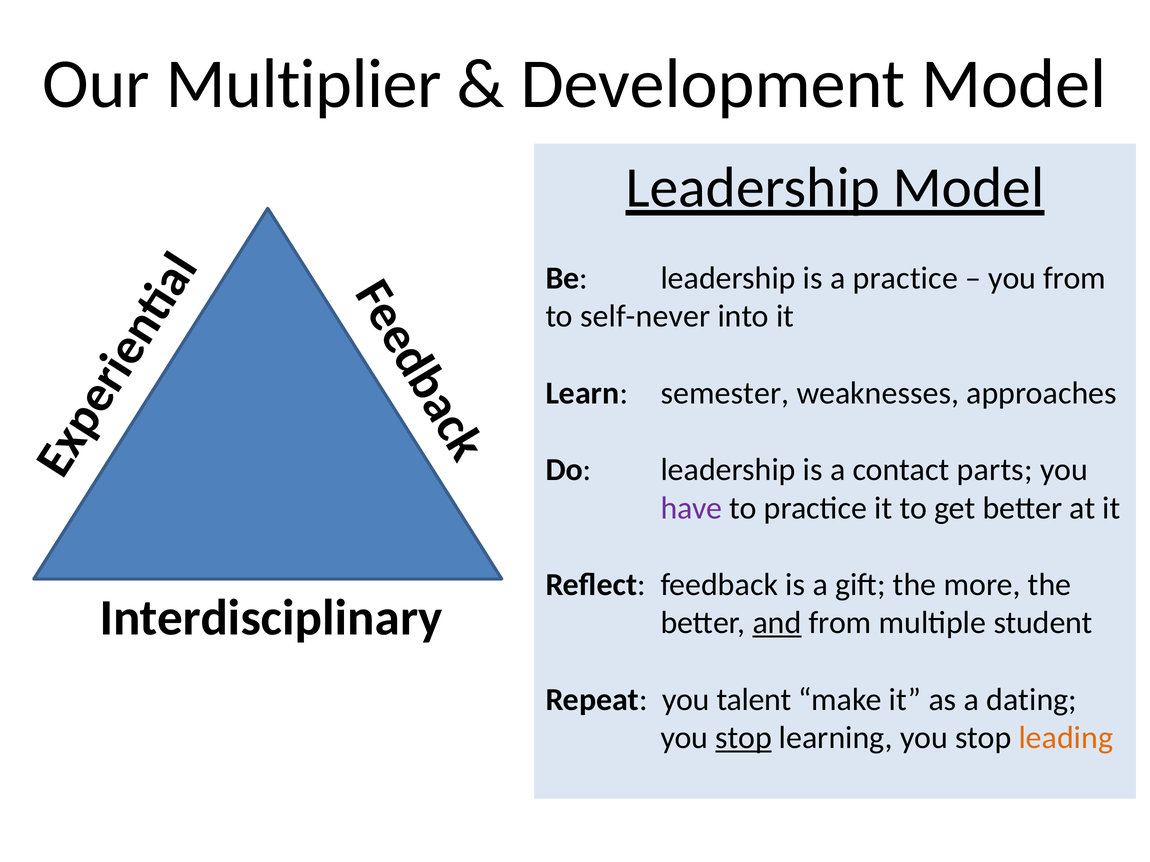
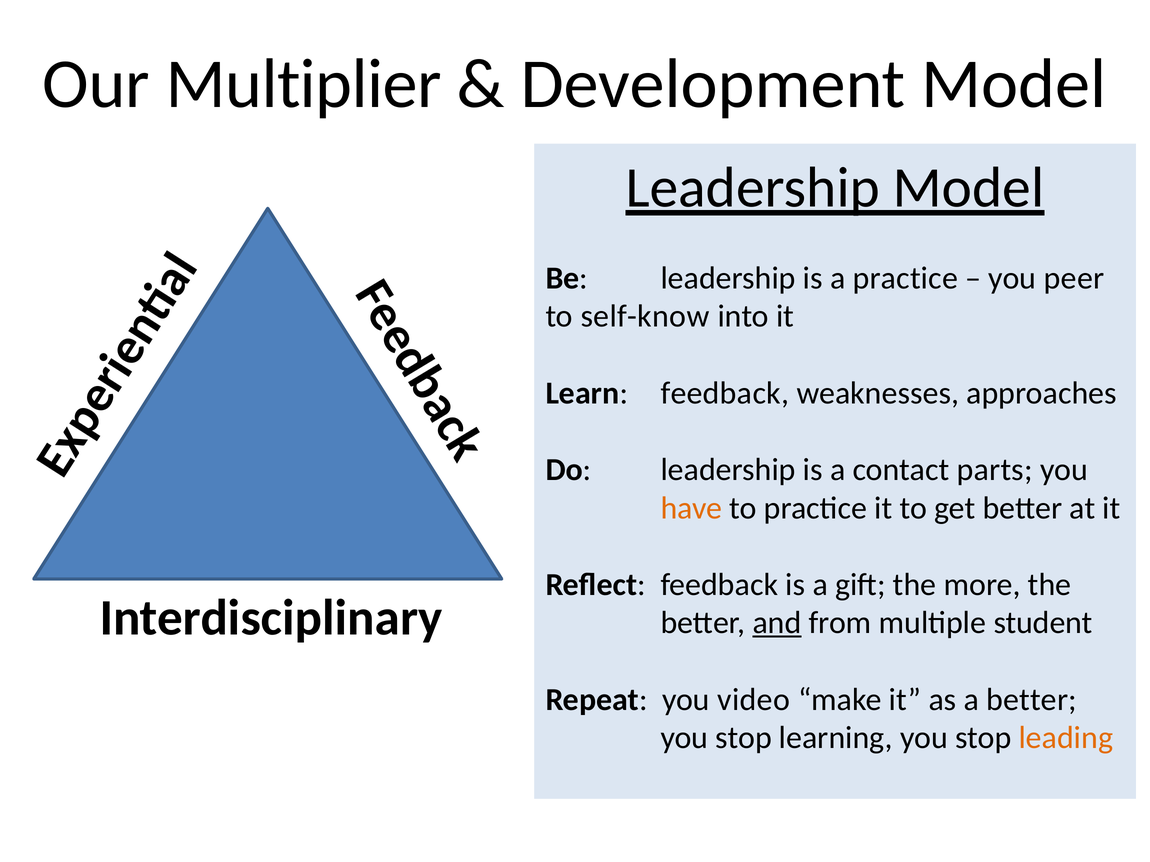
you from: from -> peer (1074, 278)
self-never: self-never -> self-know (645, 317)
Learn semester: semester -> feedback (725, 393)
have colour: purple -> orange (691, 508)
talent: talent -> video (754, 700)
a dating: dating -> better (1032, 700)
stop underline: present -> none (744, 738)
